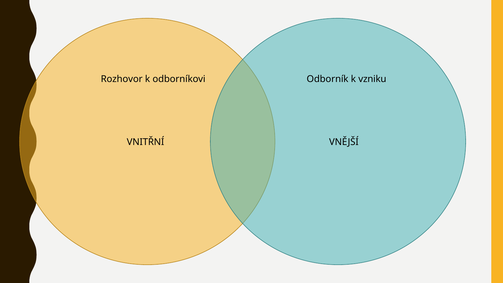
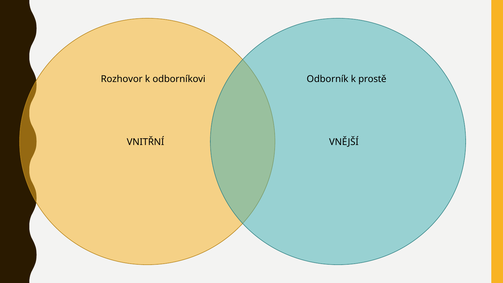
vzniku: vzniku -> prostě (372, 79)
